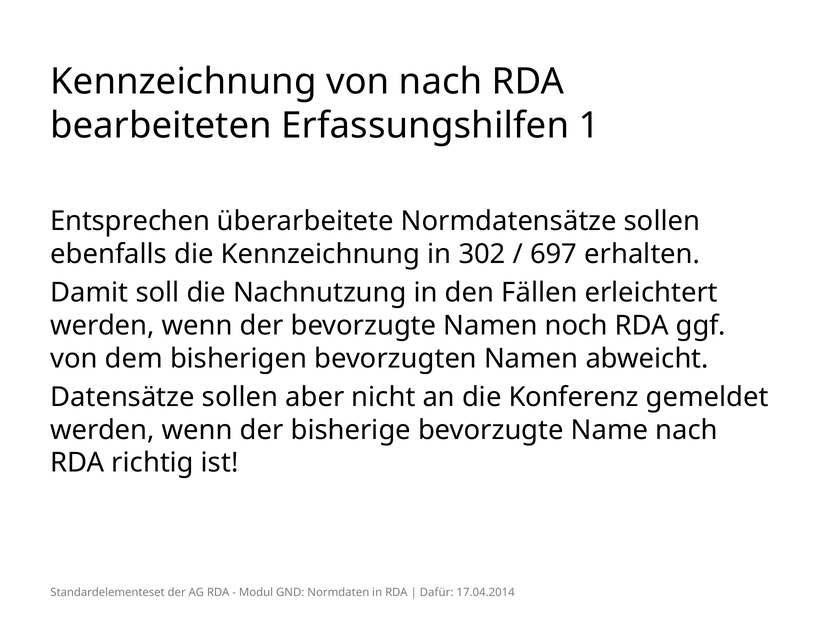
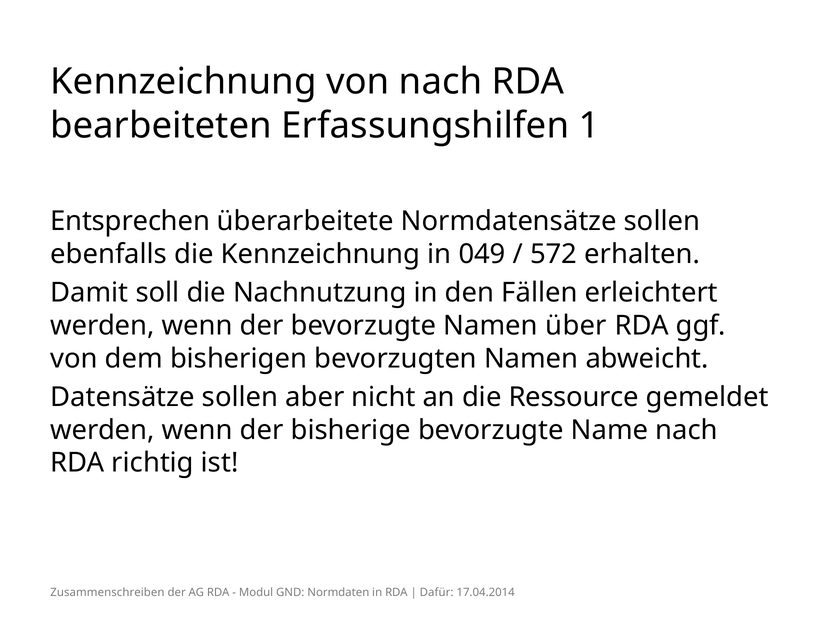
302: 302 -> 049 (482, 254)
697: 697 -> 572 (554, 254)
noch: noch -> über (576, 325)
Konferenz: Konferenz -> Ressource (574, 397)
Standardelementeset: Standardelementeset -> Zusammenschreiben (107, 592)
